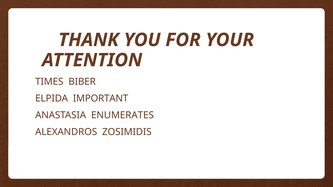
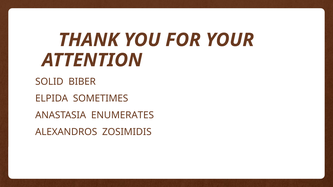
TIMES: TIMES -> SOLID (49, 82)
IMPORTANT: IMPORTANT -> SOMETIMES (101, 99)
